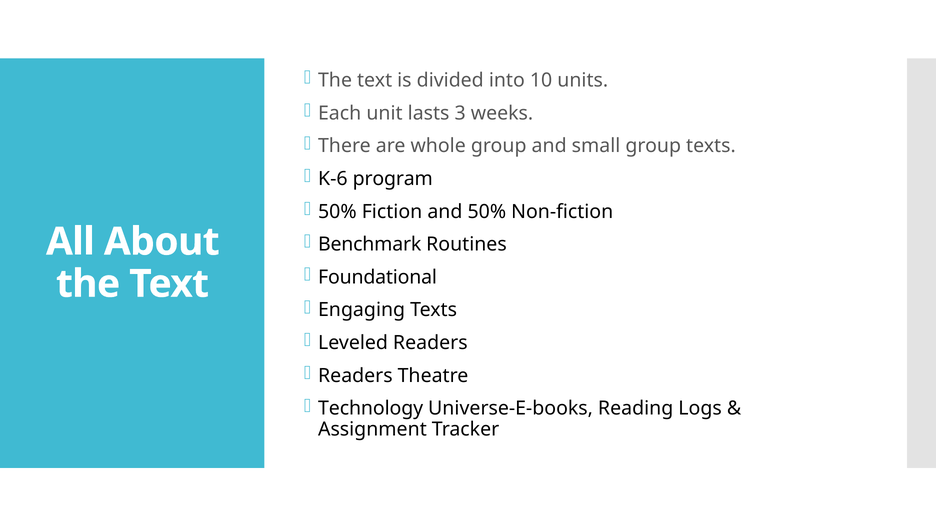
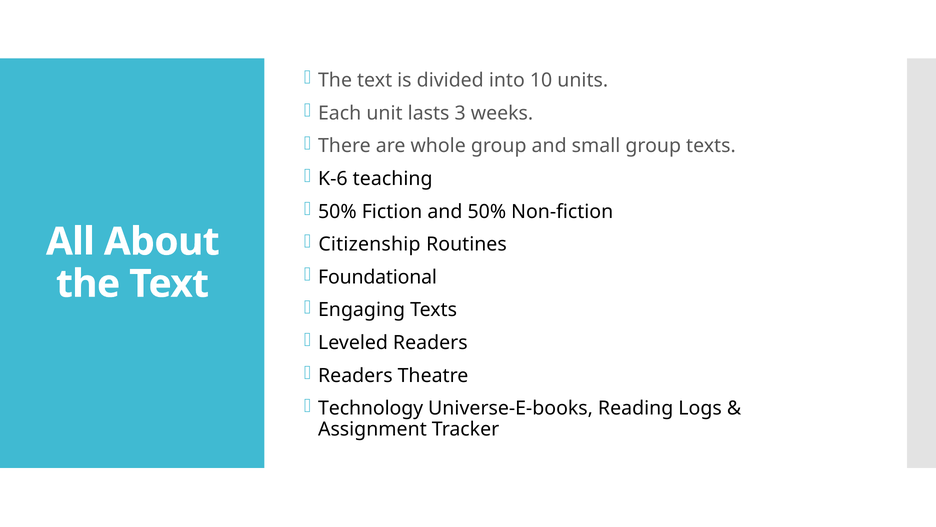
program: program -> teaching (393, 179)
Benchmark: Benchmark -> Citizenship (369, 244)
